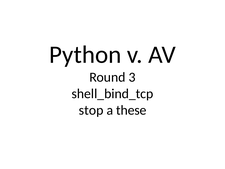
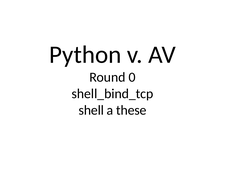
3: 3 -> 0 (132, 77)
stop: stop -> shell (91, 110)
